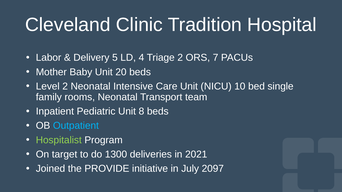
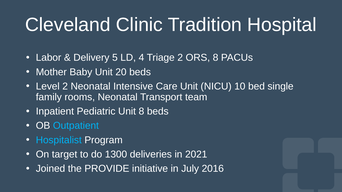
ORS 7: 7 -> 8 (216, 58)
Hospitalist colour: light green -> light blue (59, 140)
2097: 2097 -> 2016 (213, 169)
